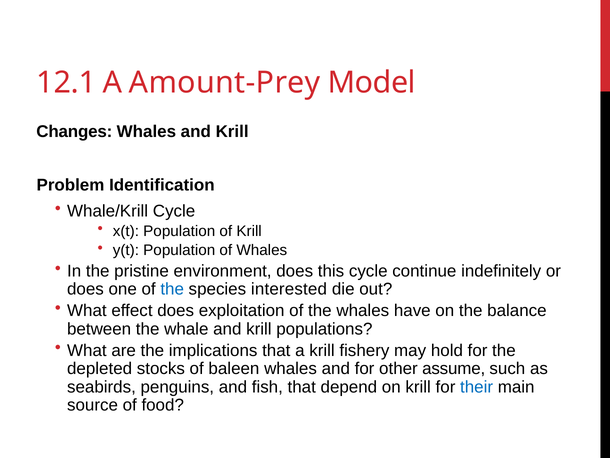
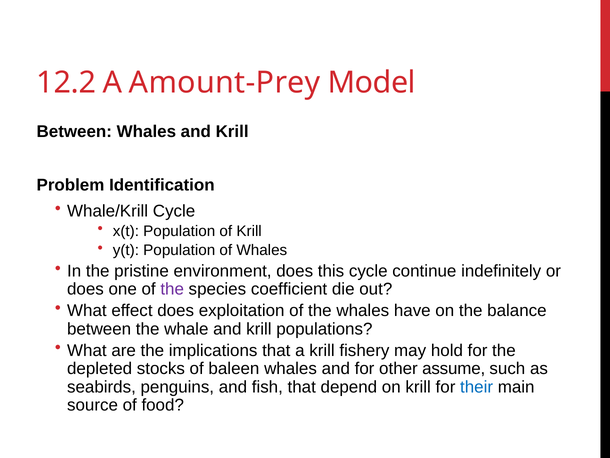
12.1: 12.1 -> 12.2 (66, 82)
Changes: Changes -> Between (74, 131)
the colour: blue -> purple (172, 289)
interested: interested -> coefficient (289, 289)
